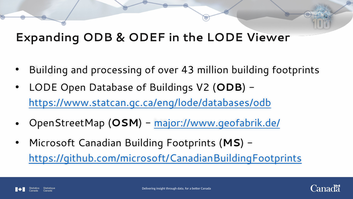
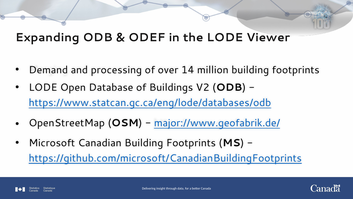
Building: Building -> Demand (48, 70)
43: 43 -> 14 (188, 70)
